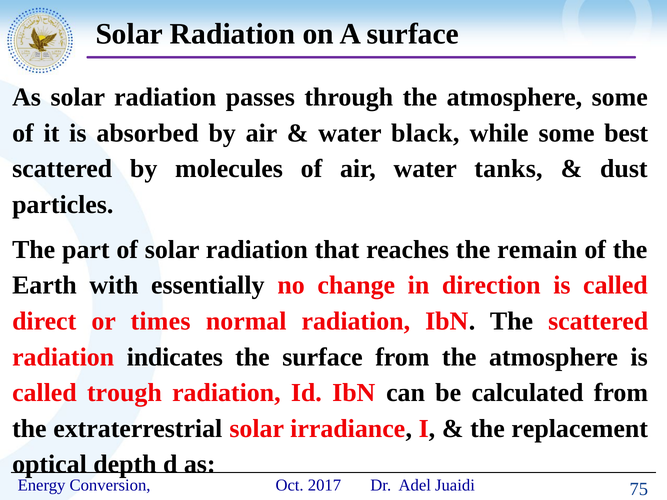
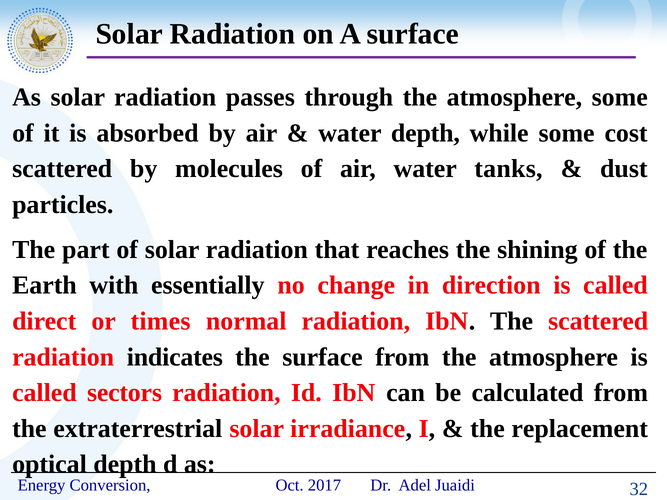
water black: black -> depth (425, 133)
best: best -> cost (626, 133)
remain: remain -> shining (537, 250)
trough: trough -> sectors (125, 393)
75: 75 -> 32 (639, 489)
